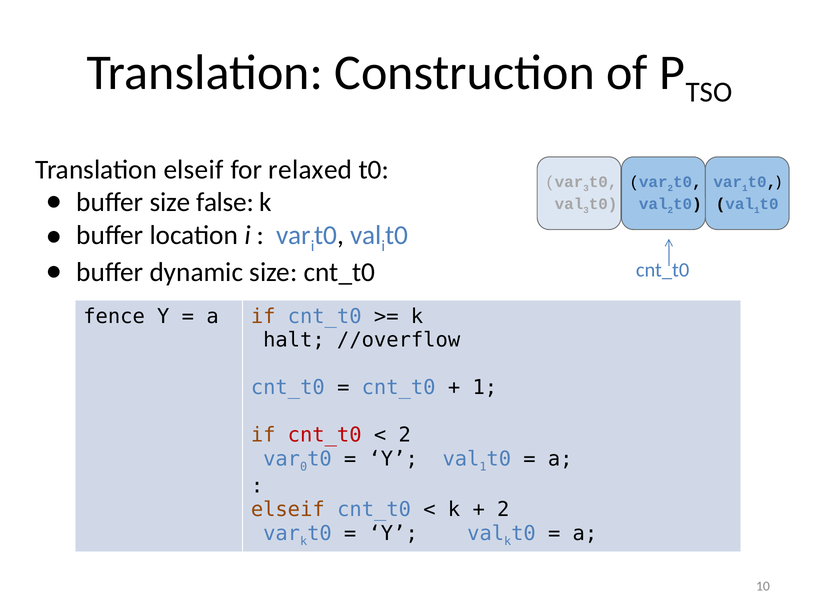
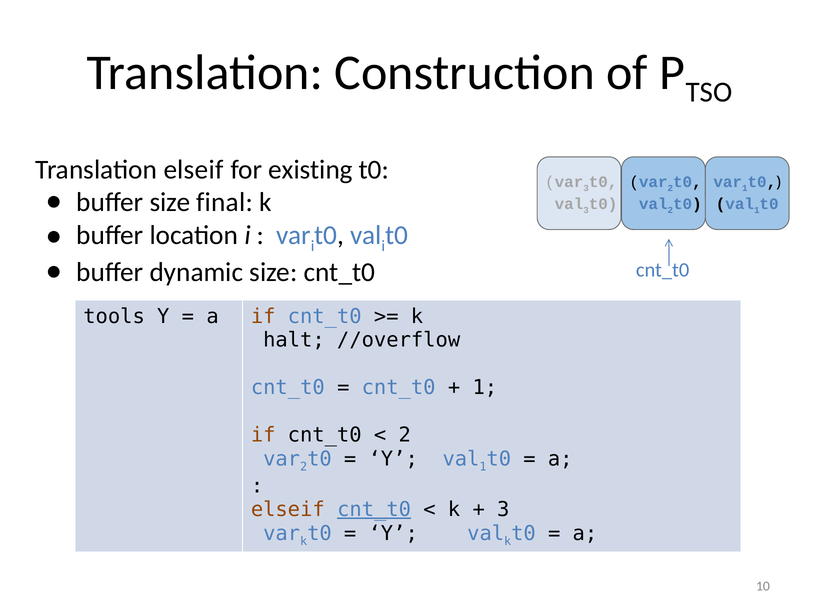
relaxed: relaxed -> existing (310, 170)
false: false -> final (225, 203)
fence: fence -> tools (114, 317)
cnt_t0 colour: red -> black (325, 435)
0: 0 -> 2 (304, 467)
cnt_t0 underline: none -> present (374, 510)
2: 2 -> 3 (503, 510)
